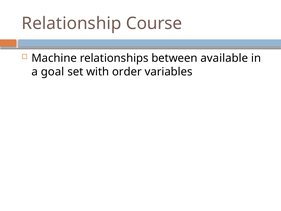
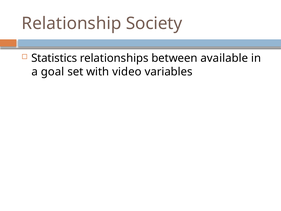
Course: Course -> Society (154, 23)
Machine: Machine -> Statistics (54, 58)
order: order -> video (127, 72)
